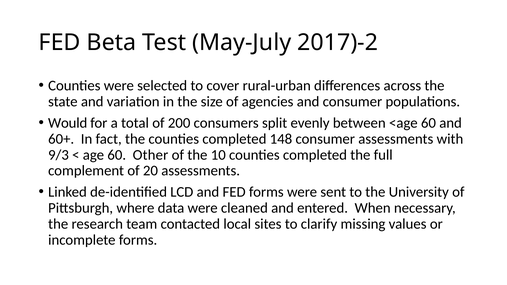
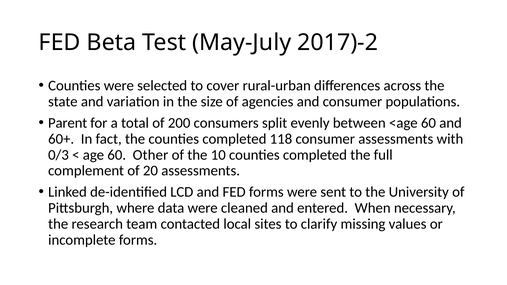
Would: Would -> Parent (68, 123)
148: 148 -> 118 (281, 139)
9/3: 9/3 -> 0/3 (58, 155)
